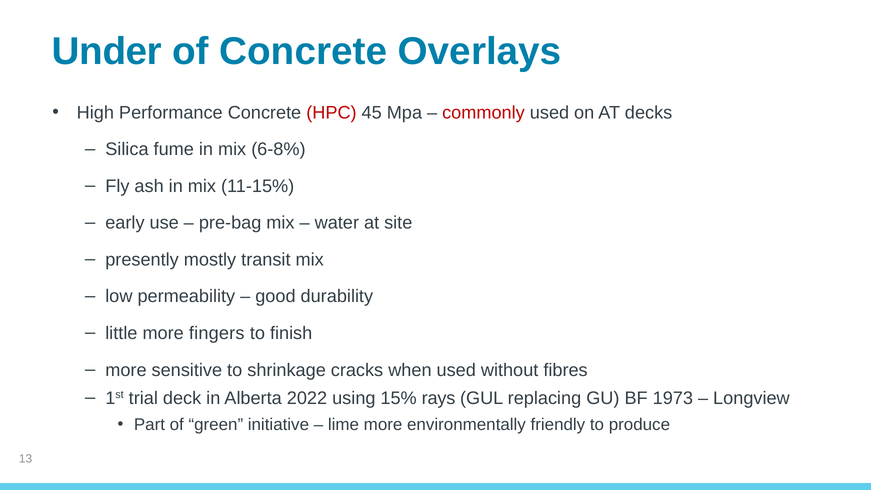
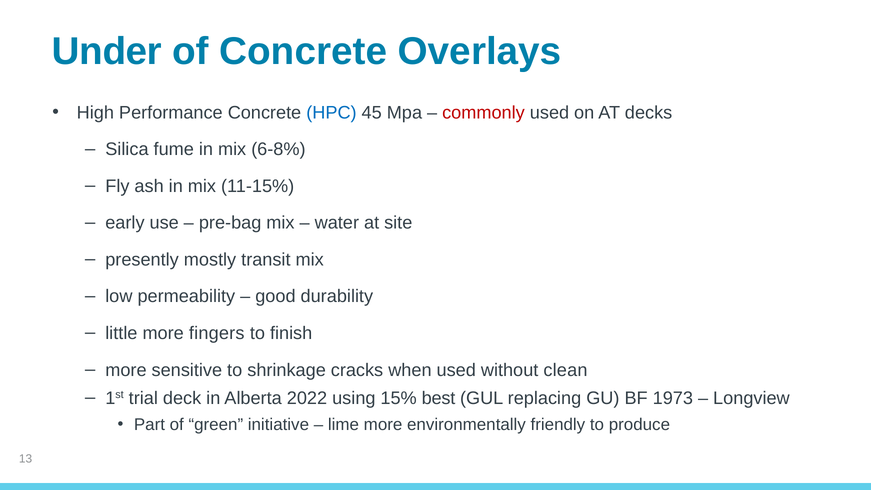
HPC colour: red -> blue (331, 113)
fibres: fibres -> clean (565, 370)
rays: rays -> best (439, 398)
